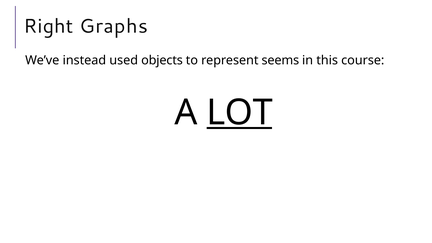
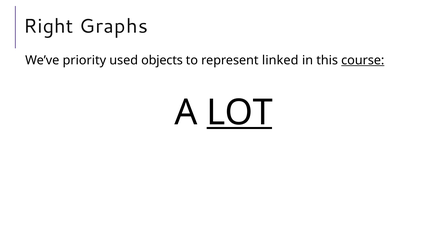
instead: instead -> priority (84, 60)
seems: seems -> linked (280, 60)
course underline: none -> present (363, 60)
